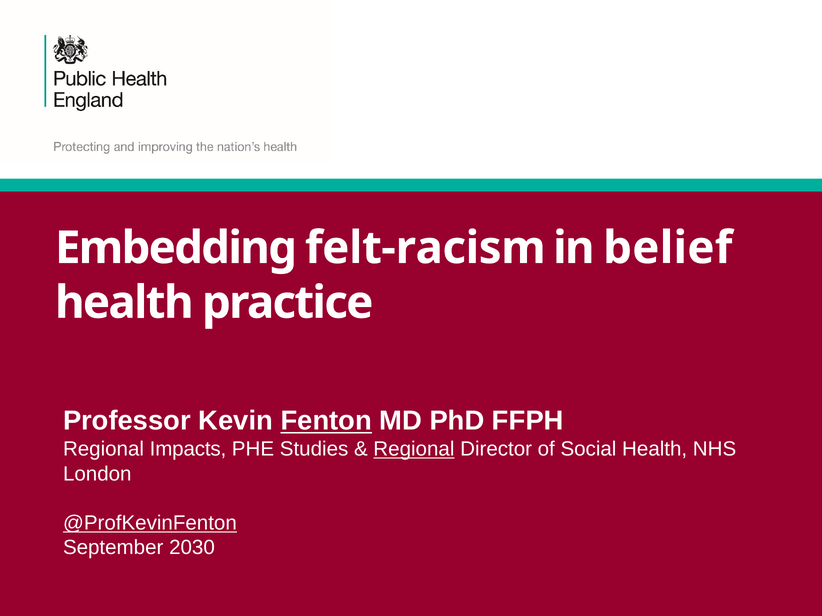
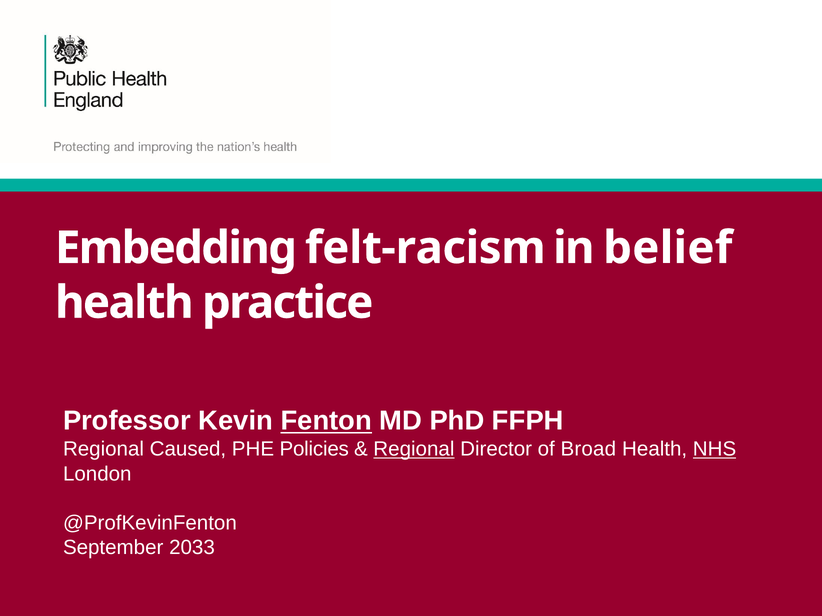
Impacts: Impacts -> Caused (188, 450)
Studies: Studies -> Policies (314, 450)
Social: Social -> Broad (588, 450)
NHS underline: none -> present (715, 450)
@ProfKevinFenton underline: present -> none (150, 524)
2030: 2030 -> 2033 (192, 548)
